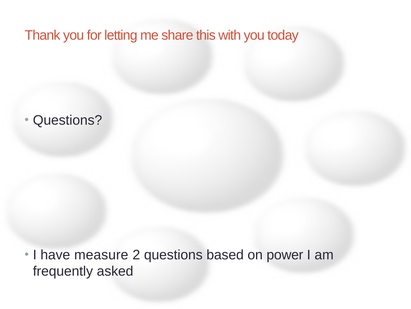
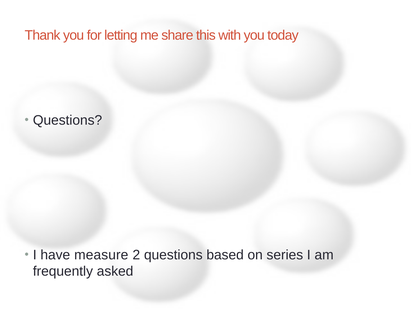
power: power -> series (285, 254)
